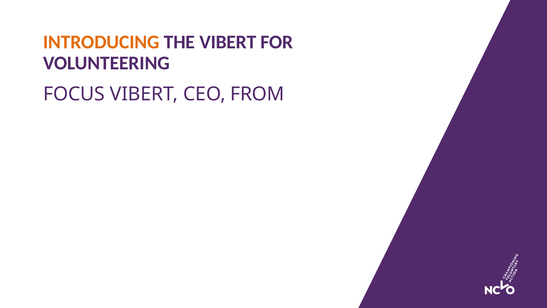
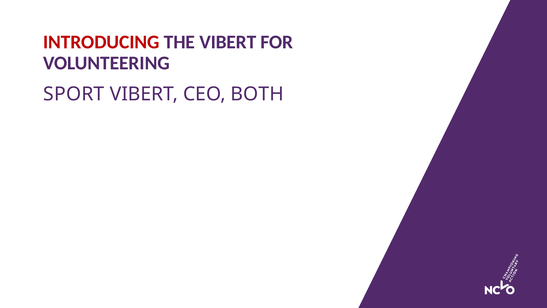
INTRODUCING colour: orange -> red (101, 42)
FOCUS: FOCUS -> SPORT (74, 94)
FROM: FROM -> BOTH (257, 94)
